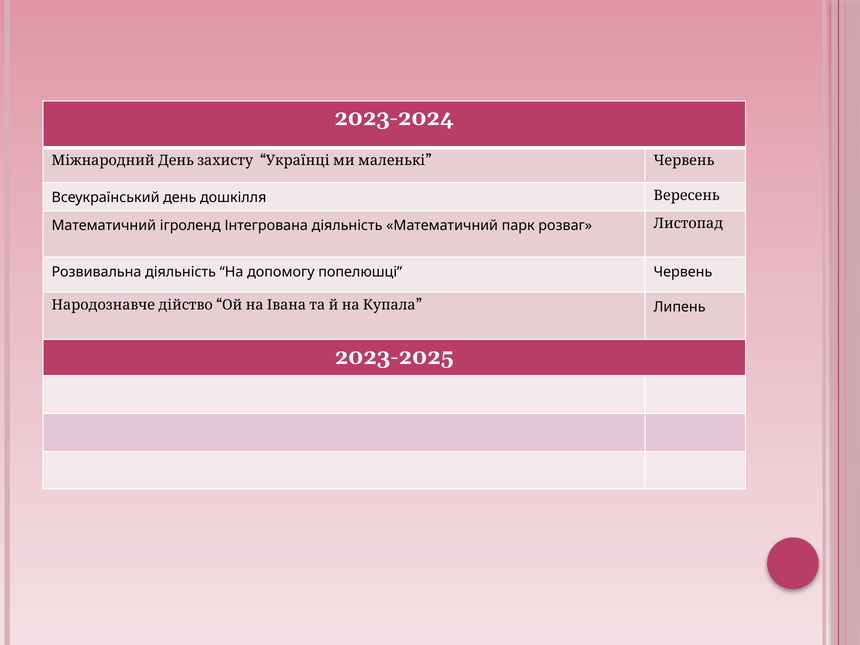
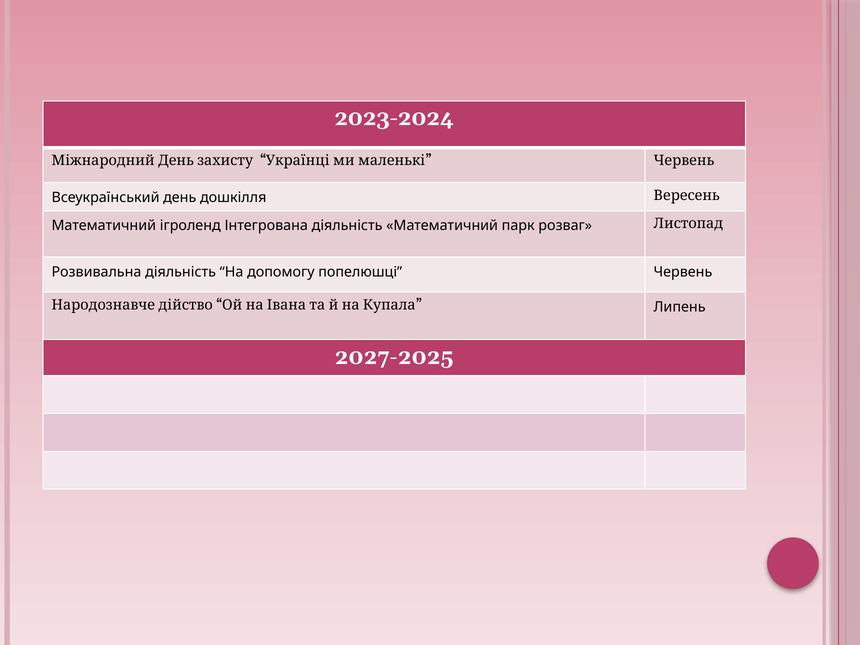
2023-2025: 2023-2025 -> 2027-2025 (394, 357)
